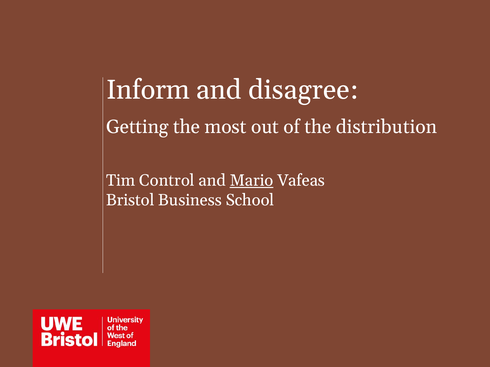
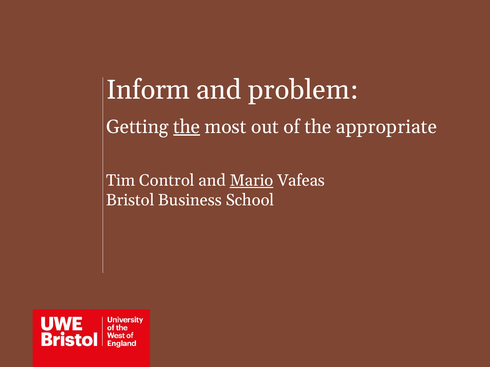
disagree: disagree -> problem (303, 90)
the underline: none -> present (187, 127)
distribution: distribution -> appropriate (386, 127)
